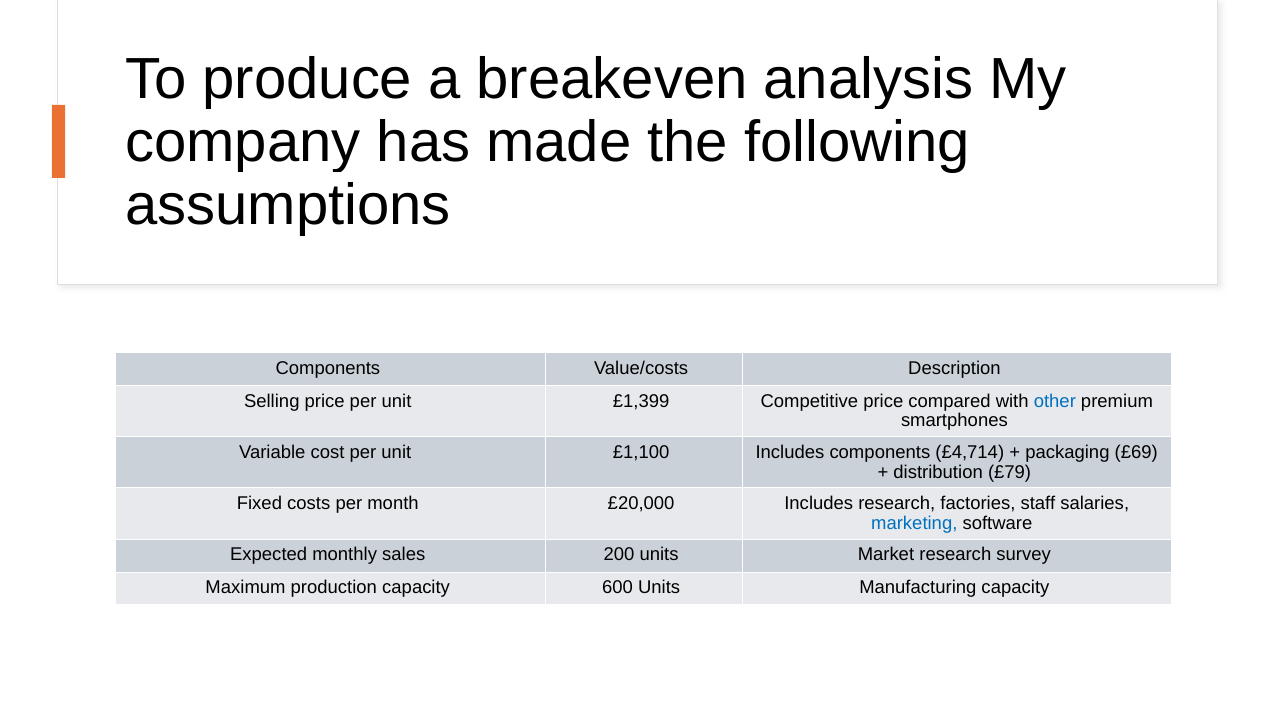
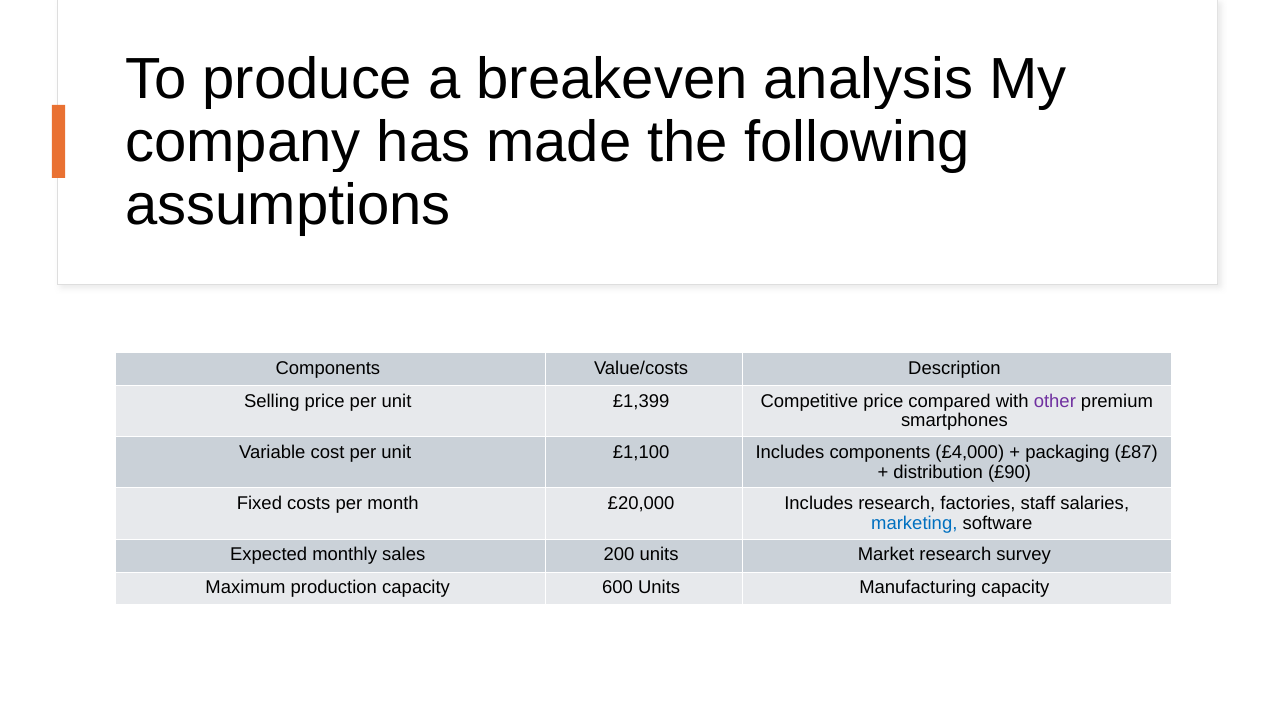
other colour: blue -> purple (1055, 401)
£4,714: £4,714 -> £4,000 (970, 452)
£69: £69 -> £87 (1136, 452)
£79: £79 -> £90 (1010, 472)
